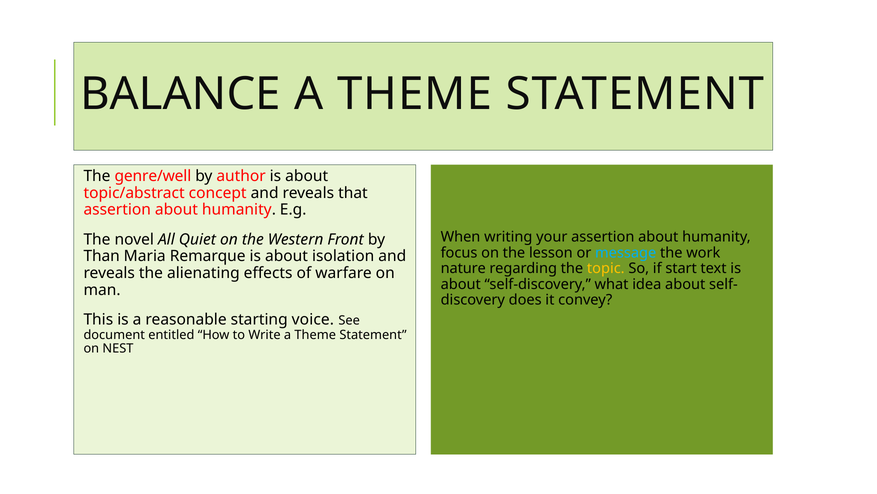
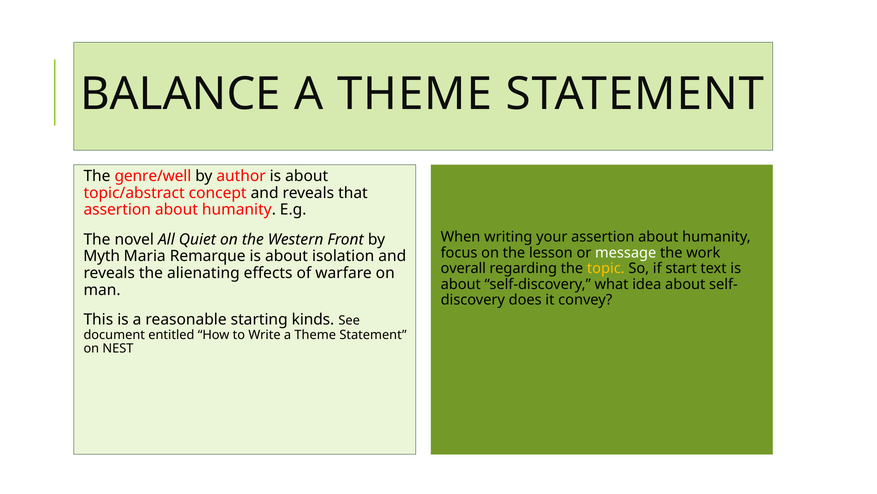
message colour: light blue -> white (626, 252)
Than: Than -> Myth (102, 256)
nature: nature -> overall (463, 268)
voice: voice -> kinds (313, 319)
